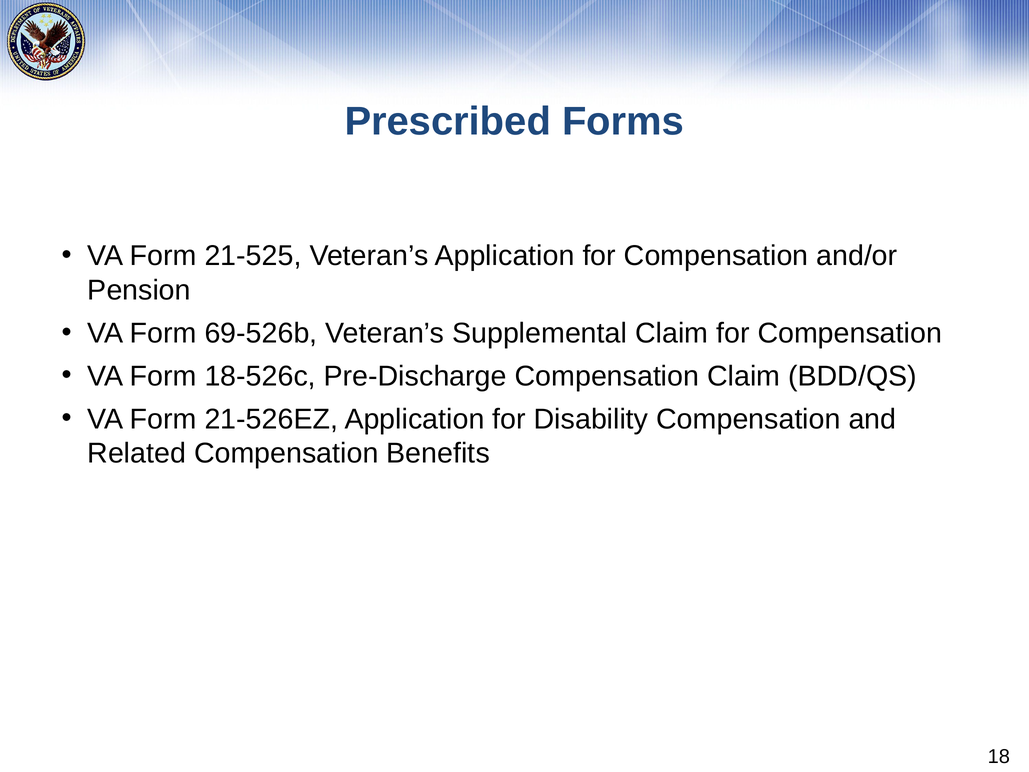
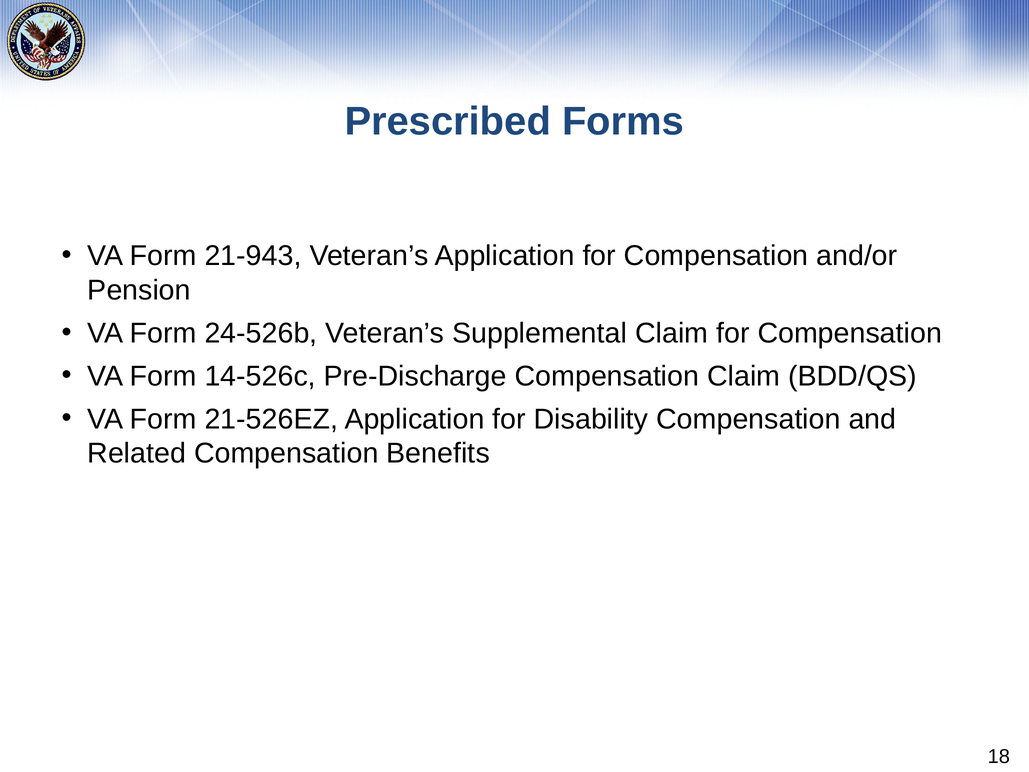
21-525: 21-525 -> 21-943 (253, 256)
69-526b: 69-526b -> 24-526b (261, 333)
18-526c: 18-526c -> 14-526c (260, 376)
